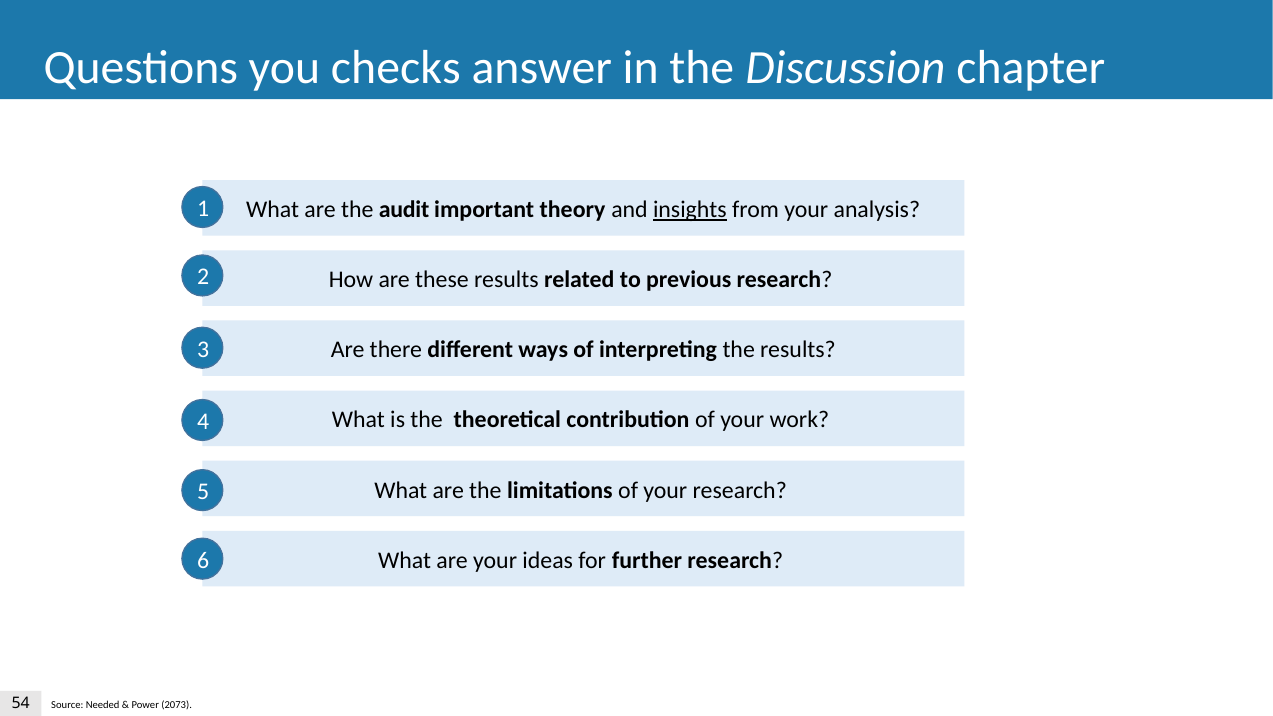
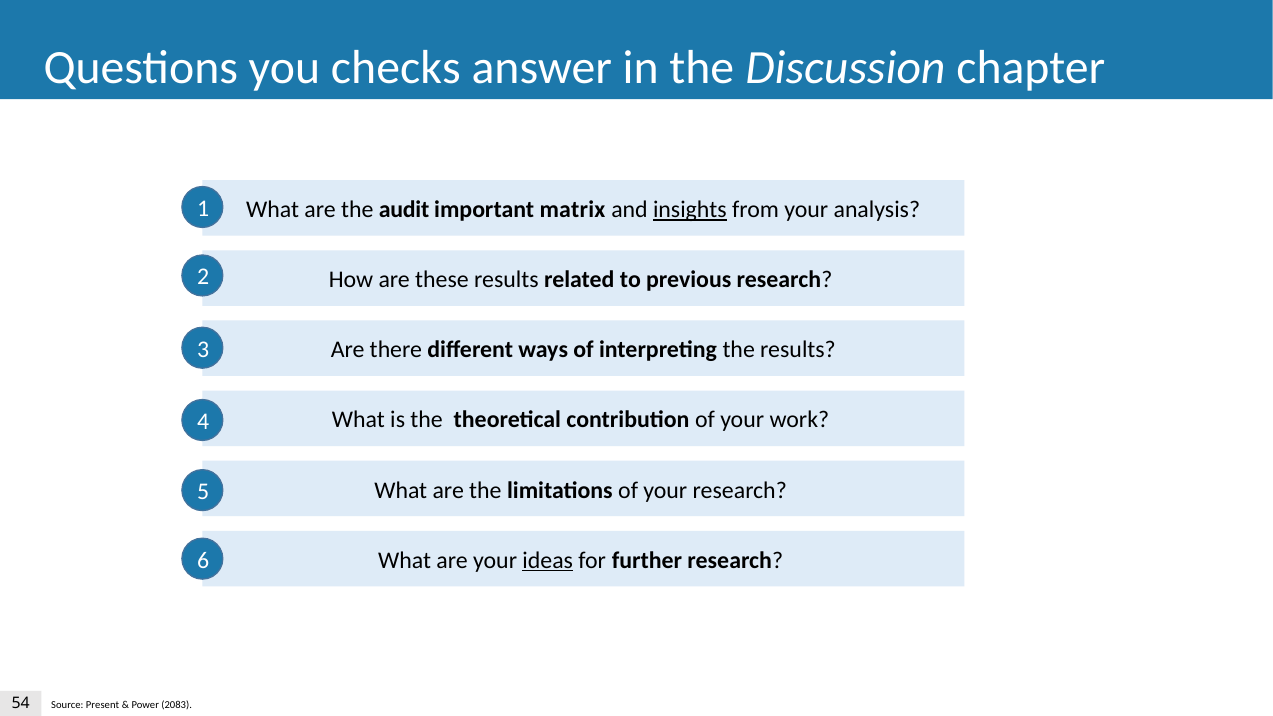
theory: theory -> matrix (572, 210)
ideas underline: none -> present (548, 560)
Needed: Needed -> Present (103, 705)
2073: 2073 -> 2083 (177, 705)
